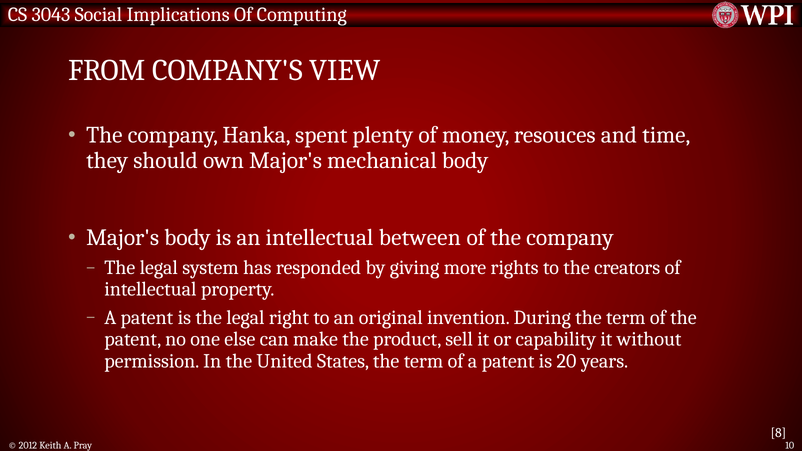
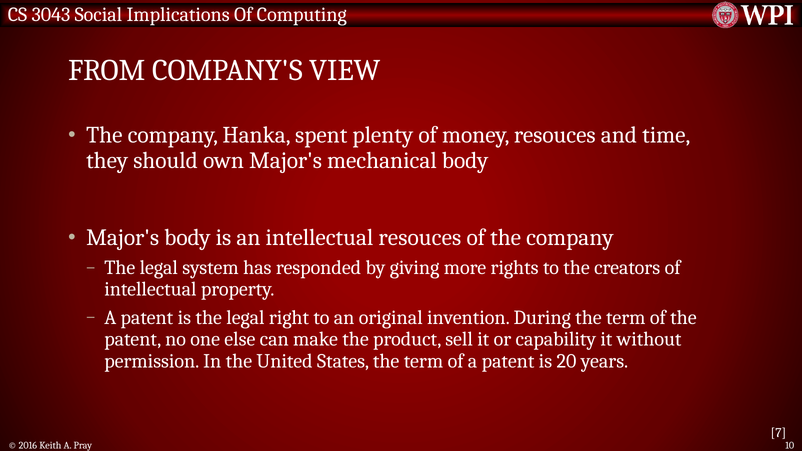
intellectual between: between -> resouces (420, 238)
8: 8 -> 7 (778, 433)
2012: 2012 -> 2016 (28, 445)
